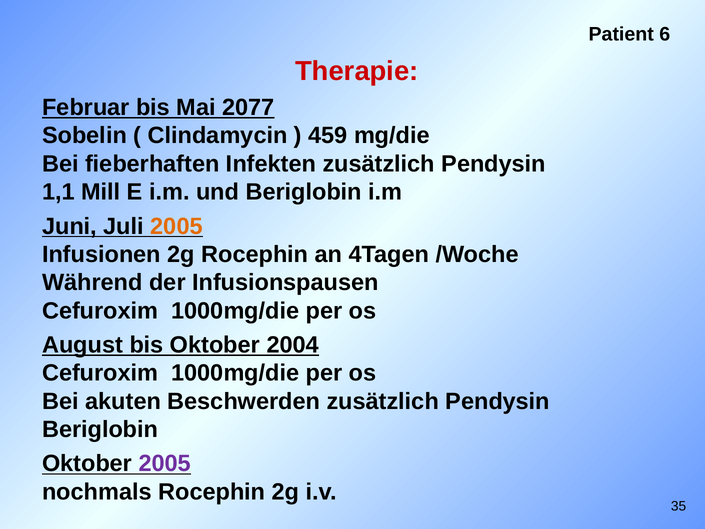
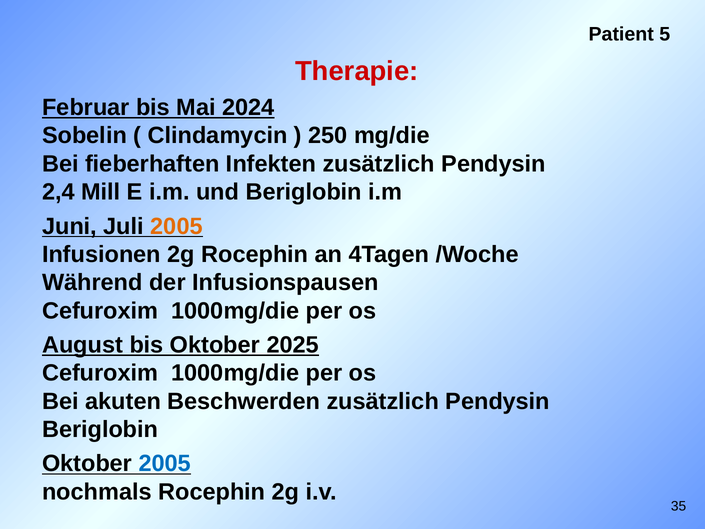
6: 6 -> 5 (665, 34)
2077: 2077 -> 2024 (248, 107)
459: 459 -> 250 (328, 136)
1,1: 1,1 -> 2,4 (58, 192)
2004: 2004 -> 2025 (293, 345)
2005 colour: purple -> blue (165, 464)
